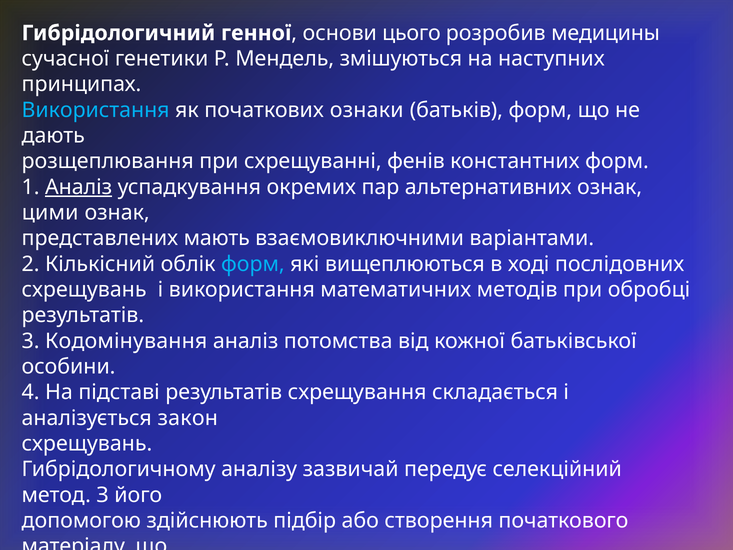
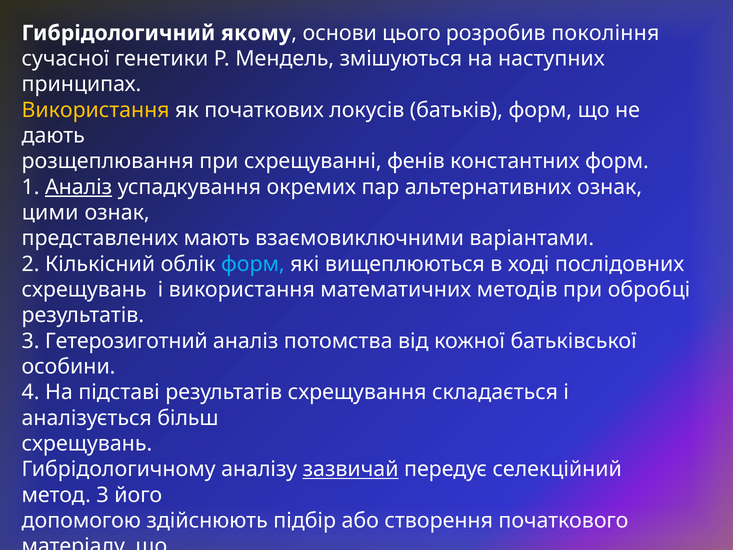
генної: генної -> якому (256, 33)
медицины: медицины -> покоління (605, 33)
Використання colour: light blue -> yellow (96, 110)
ознаки: ознаки -> локусів (367, 110)
Кодомінування: Кодомінування -> Гетерозиготний (126, 341)
закон: закон -> більш (188, 418)
зазвичай underline: none -> present (351, 469)
